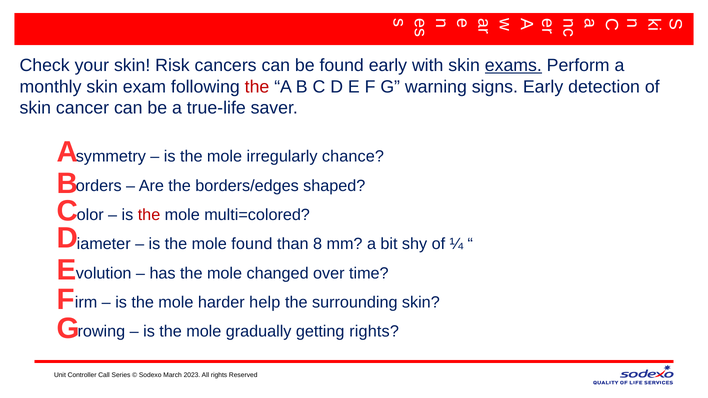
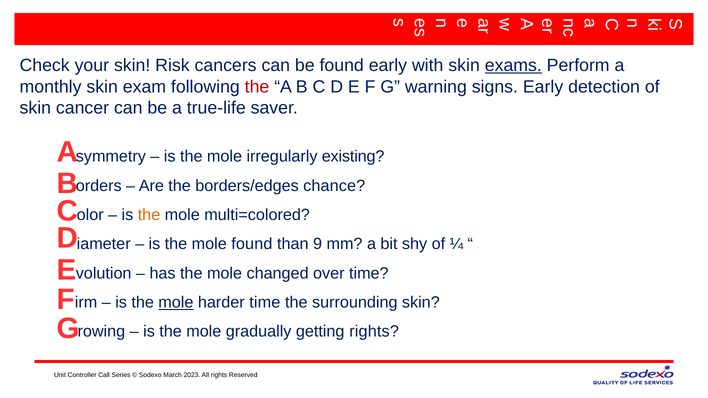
chance: chance -> existing (353, 157)
shaped: shaped -> chance (334, 186)
the colour: red -> orange (149, 215)
8: 8 -> 9 (318, 244)
mole underline: none -> present (176, 303)
harder help: help -> time (265, 303)
